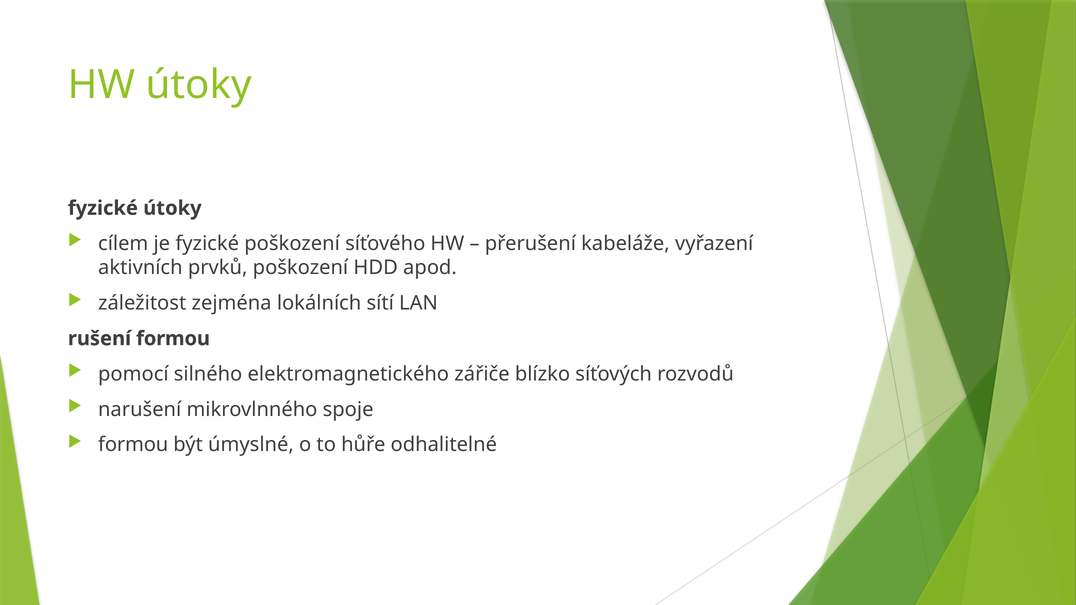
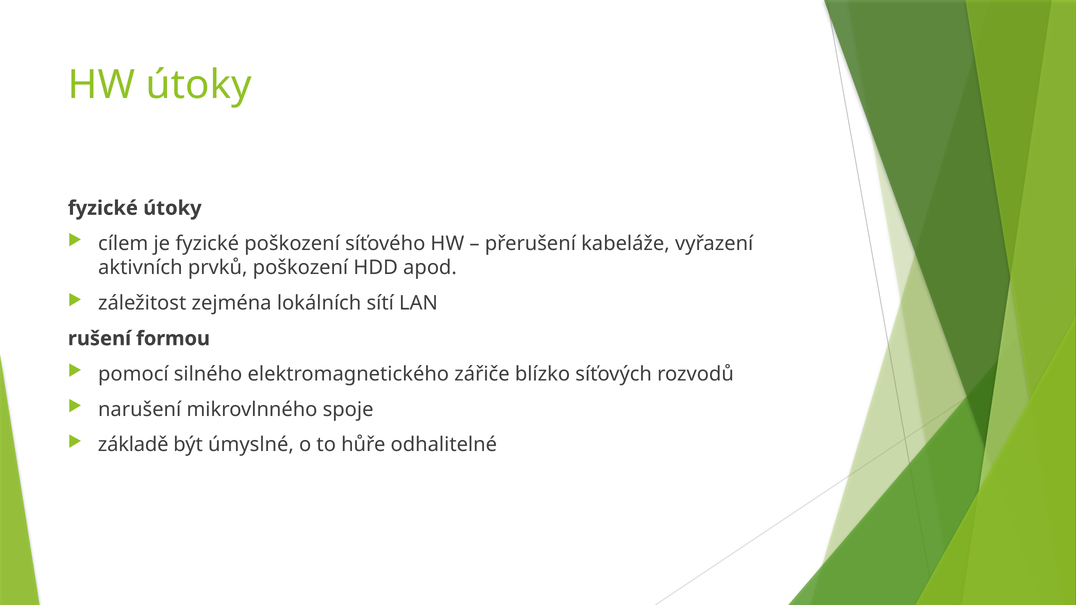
formou: formou -> základě (133, 445)
